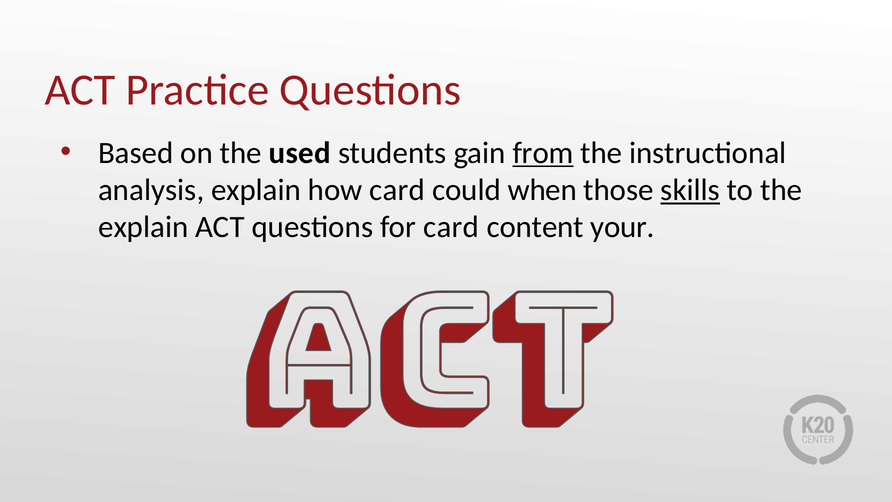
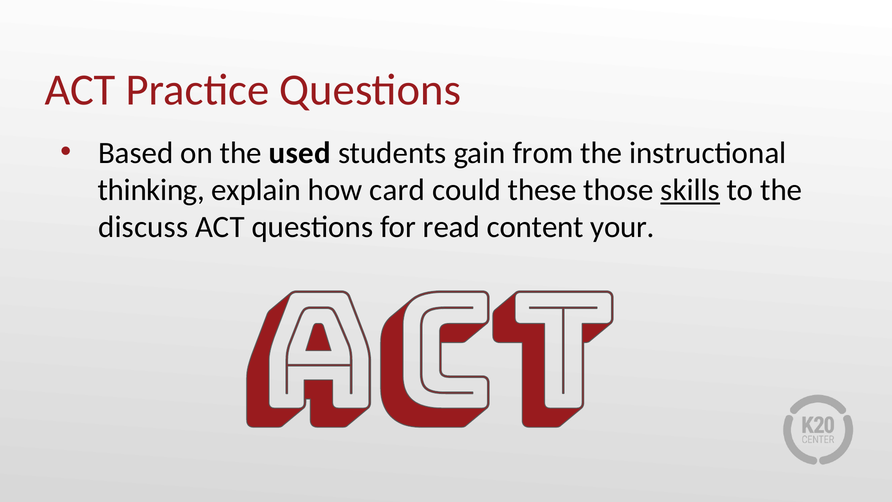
from underline: present -> none (543, 153)
analysis: analysis -> thinking (151, 190)
when: when -> these (542, 190)
explain: explain -> discuss (143, 227)
for card: card -> read (451, 227)
